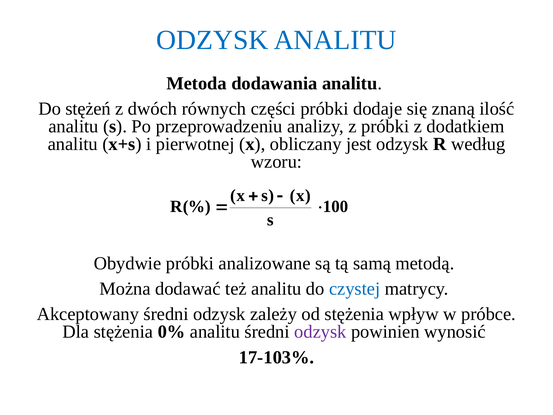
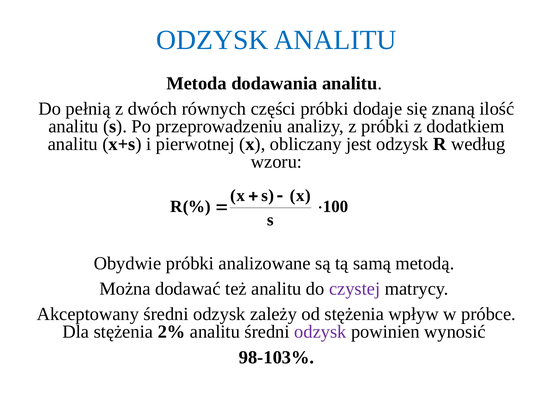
stężeń: stężeń -> pełnią (88, 109)
czystej colour: blue -> purple (355, 289)
0%: 0% -> 2% (172, 332)
17-103%: 17-103% -> 98-103% (277, 357)
